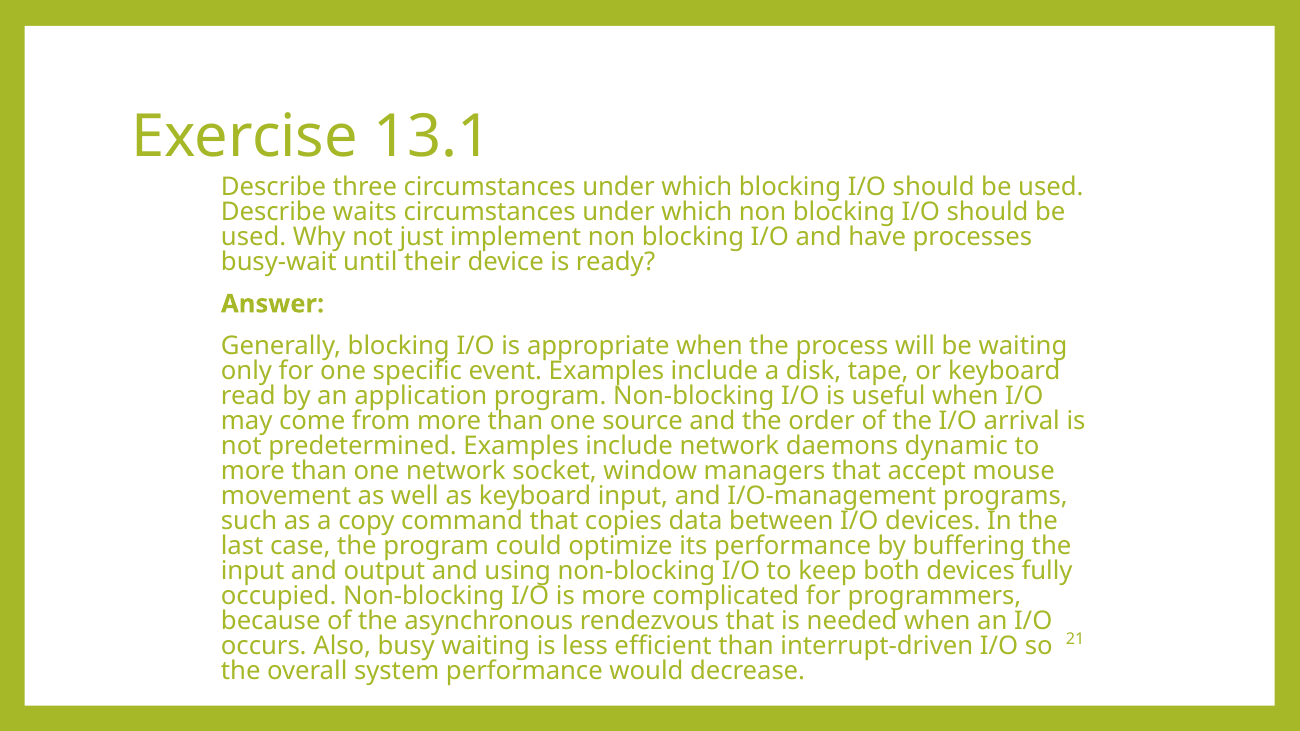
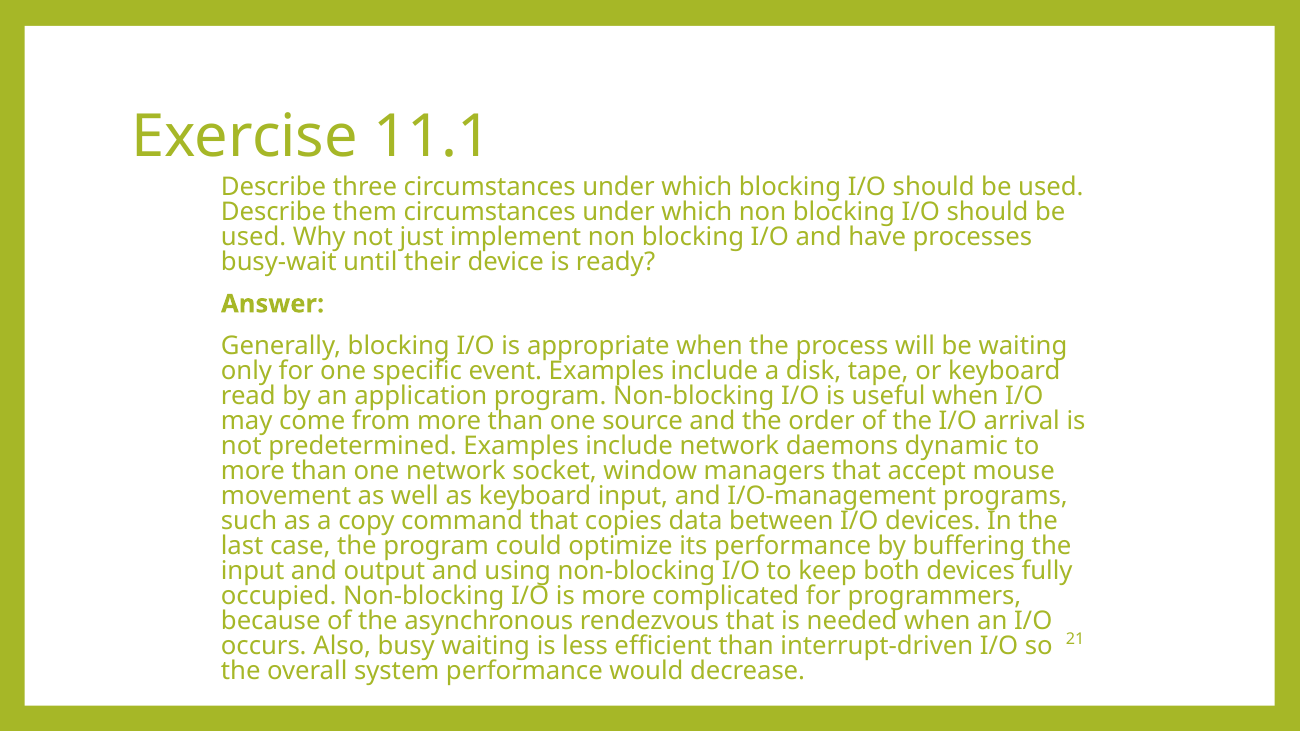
13.1: 13.1 -> 11.1 (433, 137)
waits: waits -> them (365, 212)
